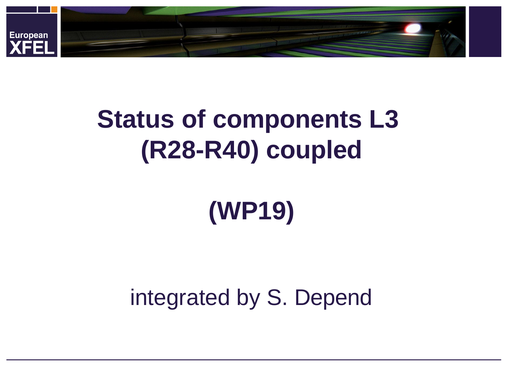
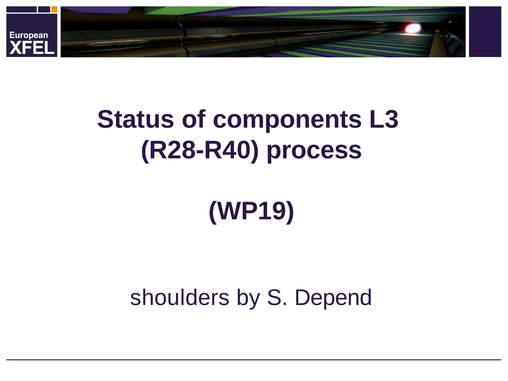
coupled: coupled -> process (314, 150)
integrated: integrated -> shoulders (180, 298)
